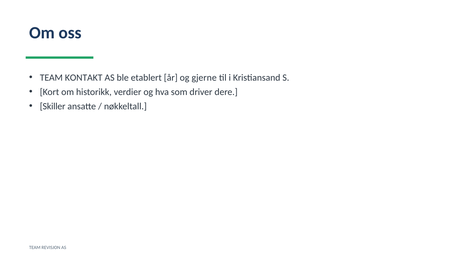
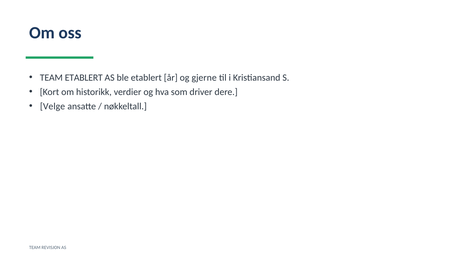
TEAM KONTAKT: KONTAKT -> ETABLERT (84, 78)
Skiller: Skiller -> Velge (53, 106)
